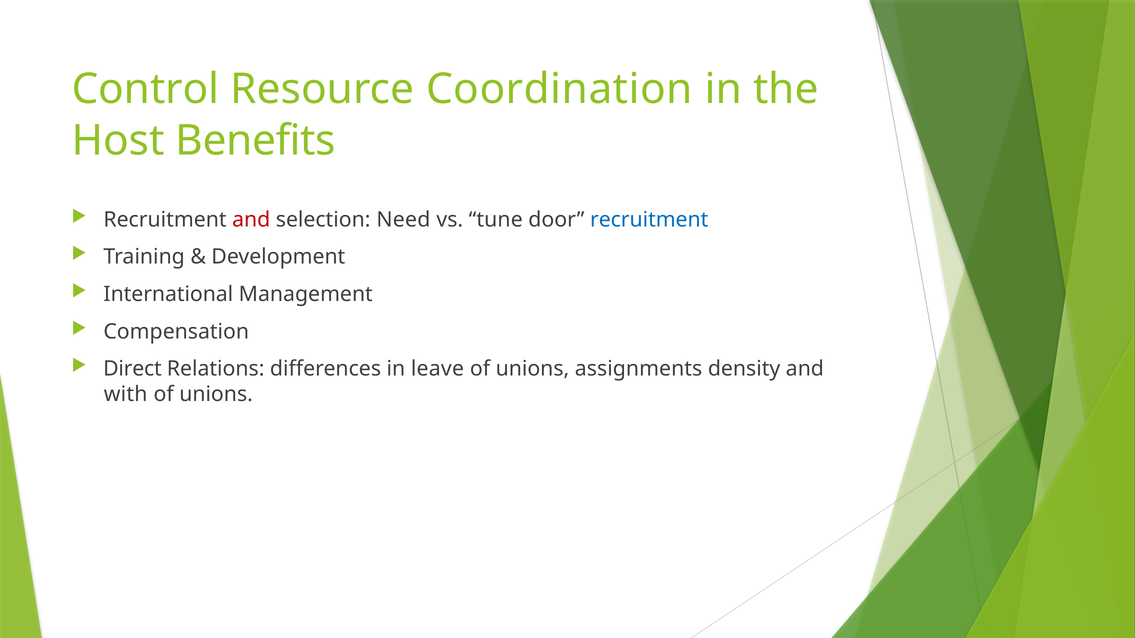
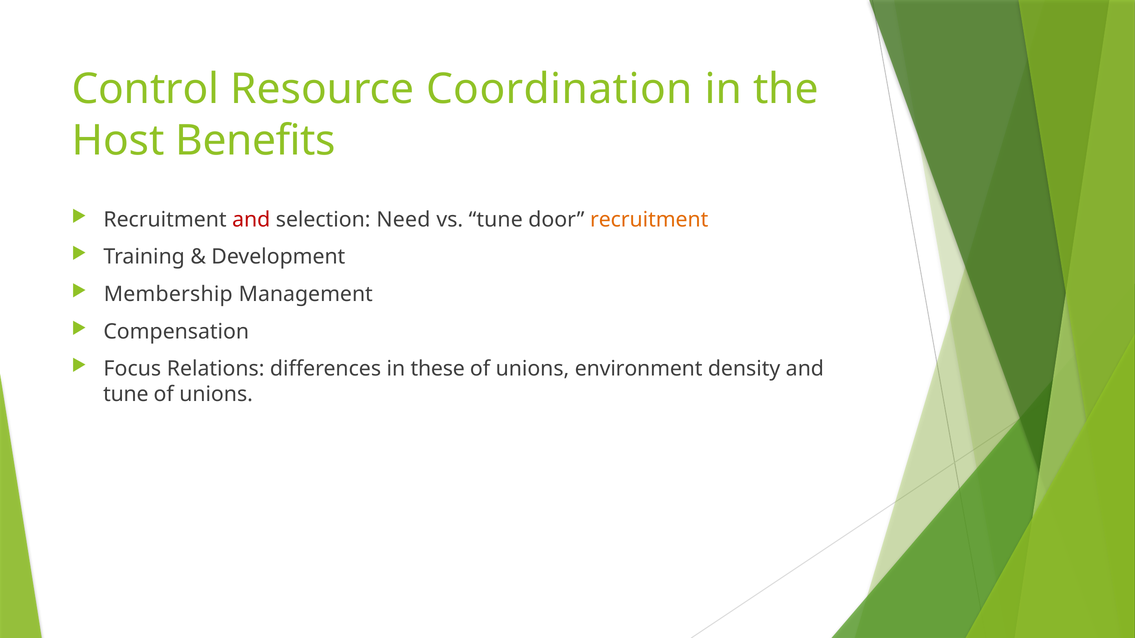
recruitment colour: blue -> orange (649, 220)
International: International -> Membership (168, 294)
Direct: Direct -> Focus (132, 369)
leave: leave -> these (438, 369)
assignments: assignments -> environment (639, 369)
with: with -> tune (126, 395)
